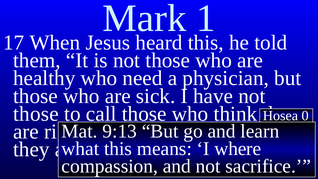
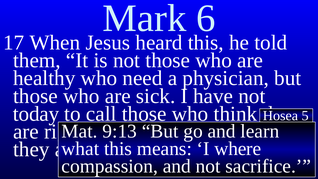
1: 1 -> 6 (206, 18)
those: those -> today (36, 114)
0: 0 -> 5 (305, 116)
